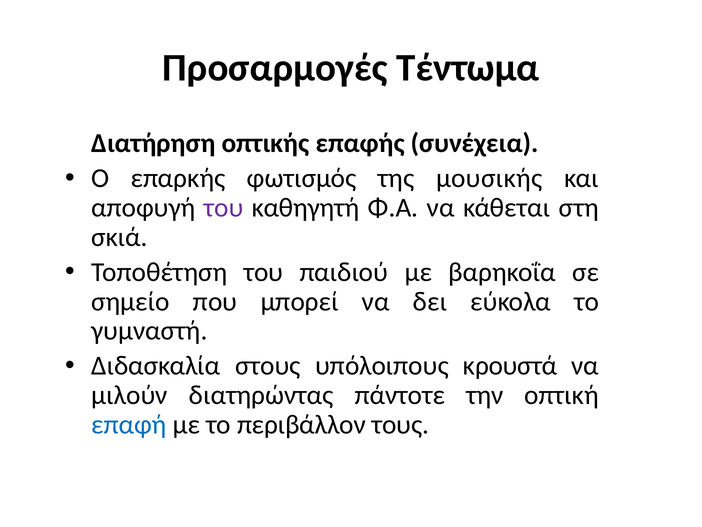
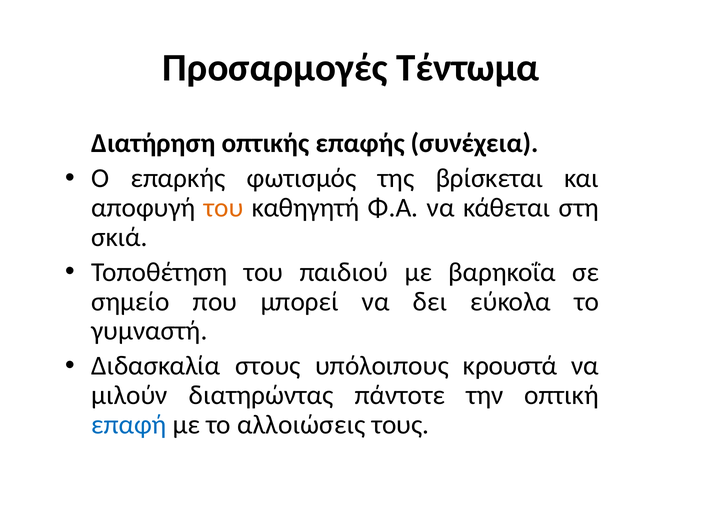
μουσικής: μουσικής -> βρίσκεται (489, 178)
του colour: purple -> orange (224, 207)
περιβάλλον: περιβάλλον -> αλλοιώσεις (301, 424)
